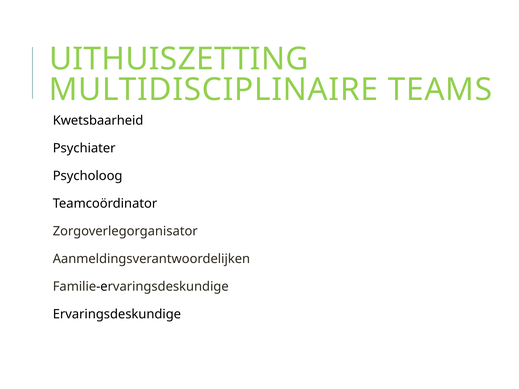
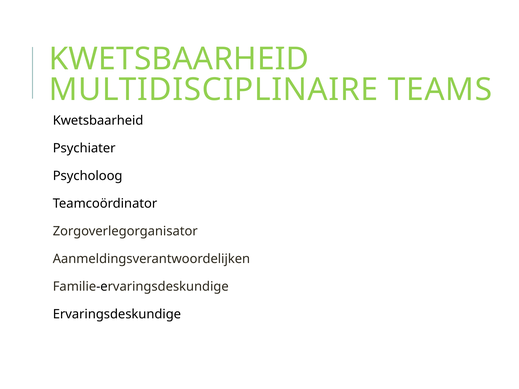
UITHUISZETTING: UITHUISZETTING -> KWETSBAARHEID (179, 59)
